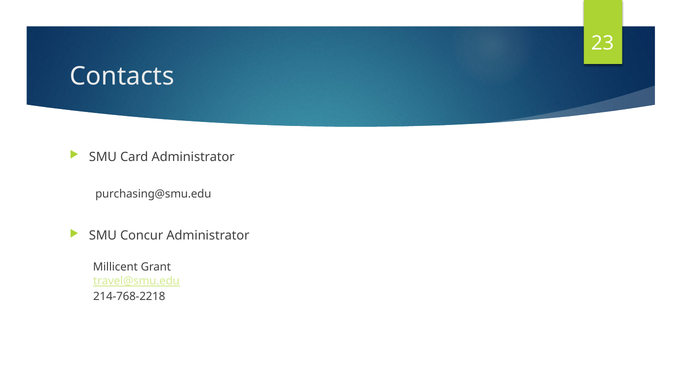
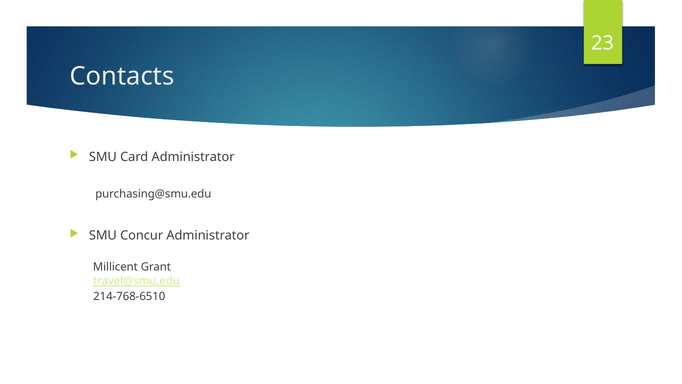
214-768-2218: 214-768-2218 -> 214-768-6510 (129, 296)
